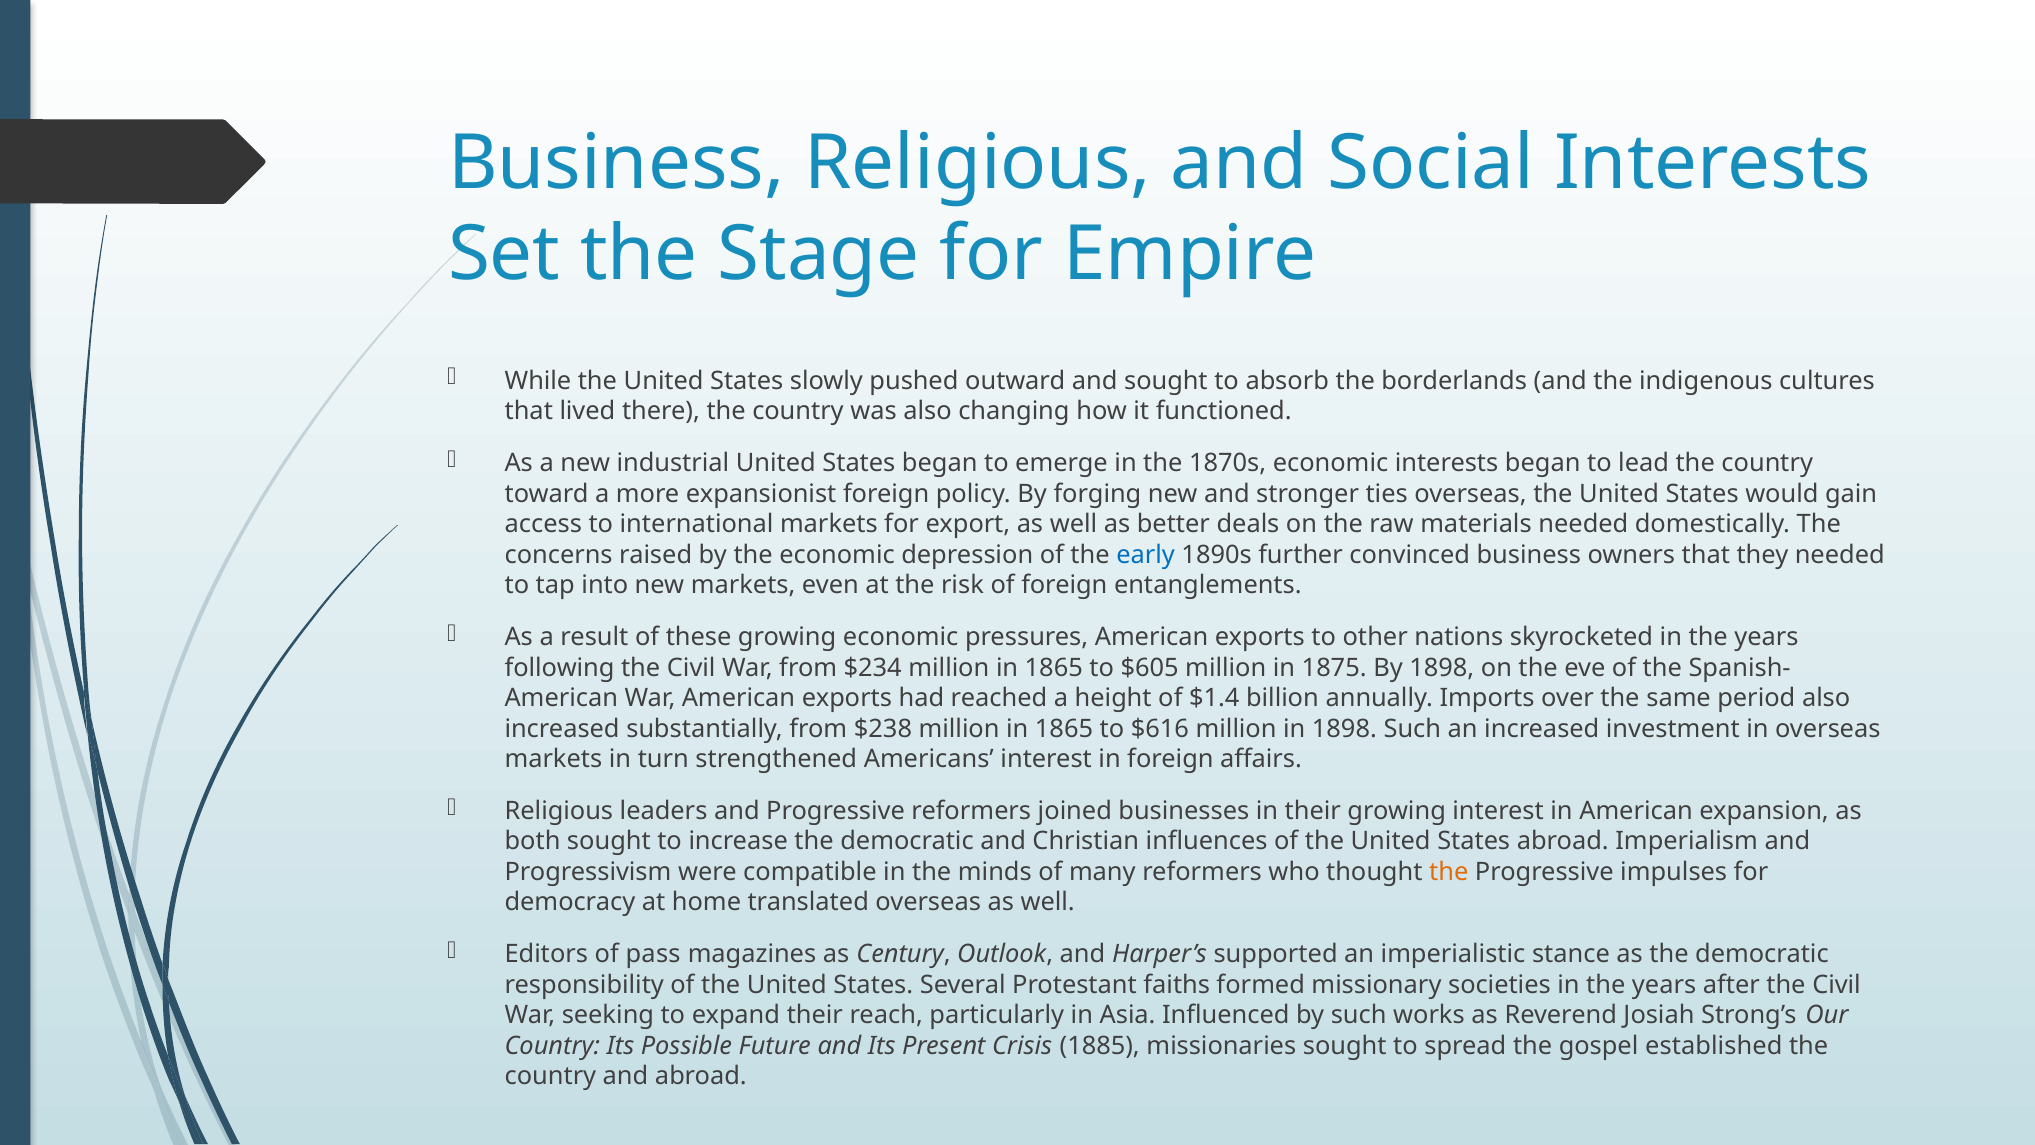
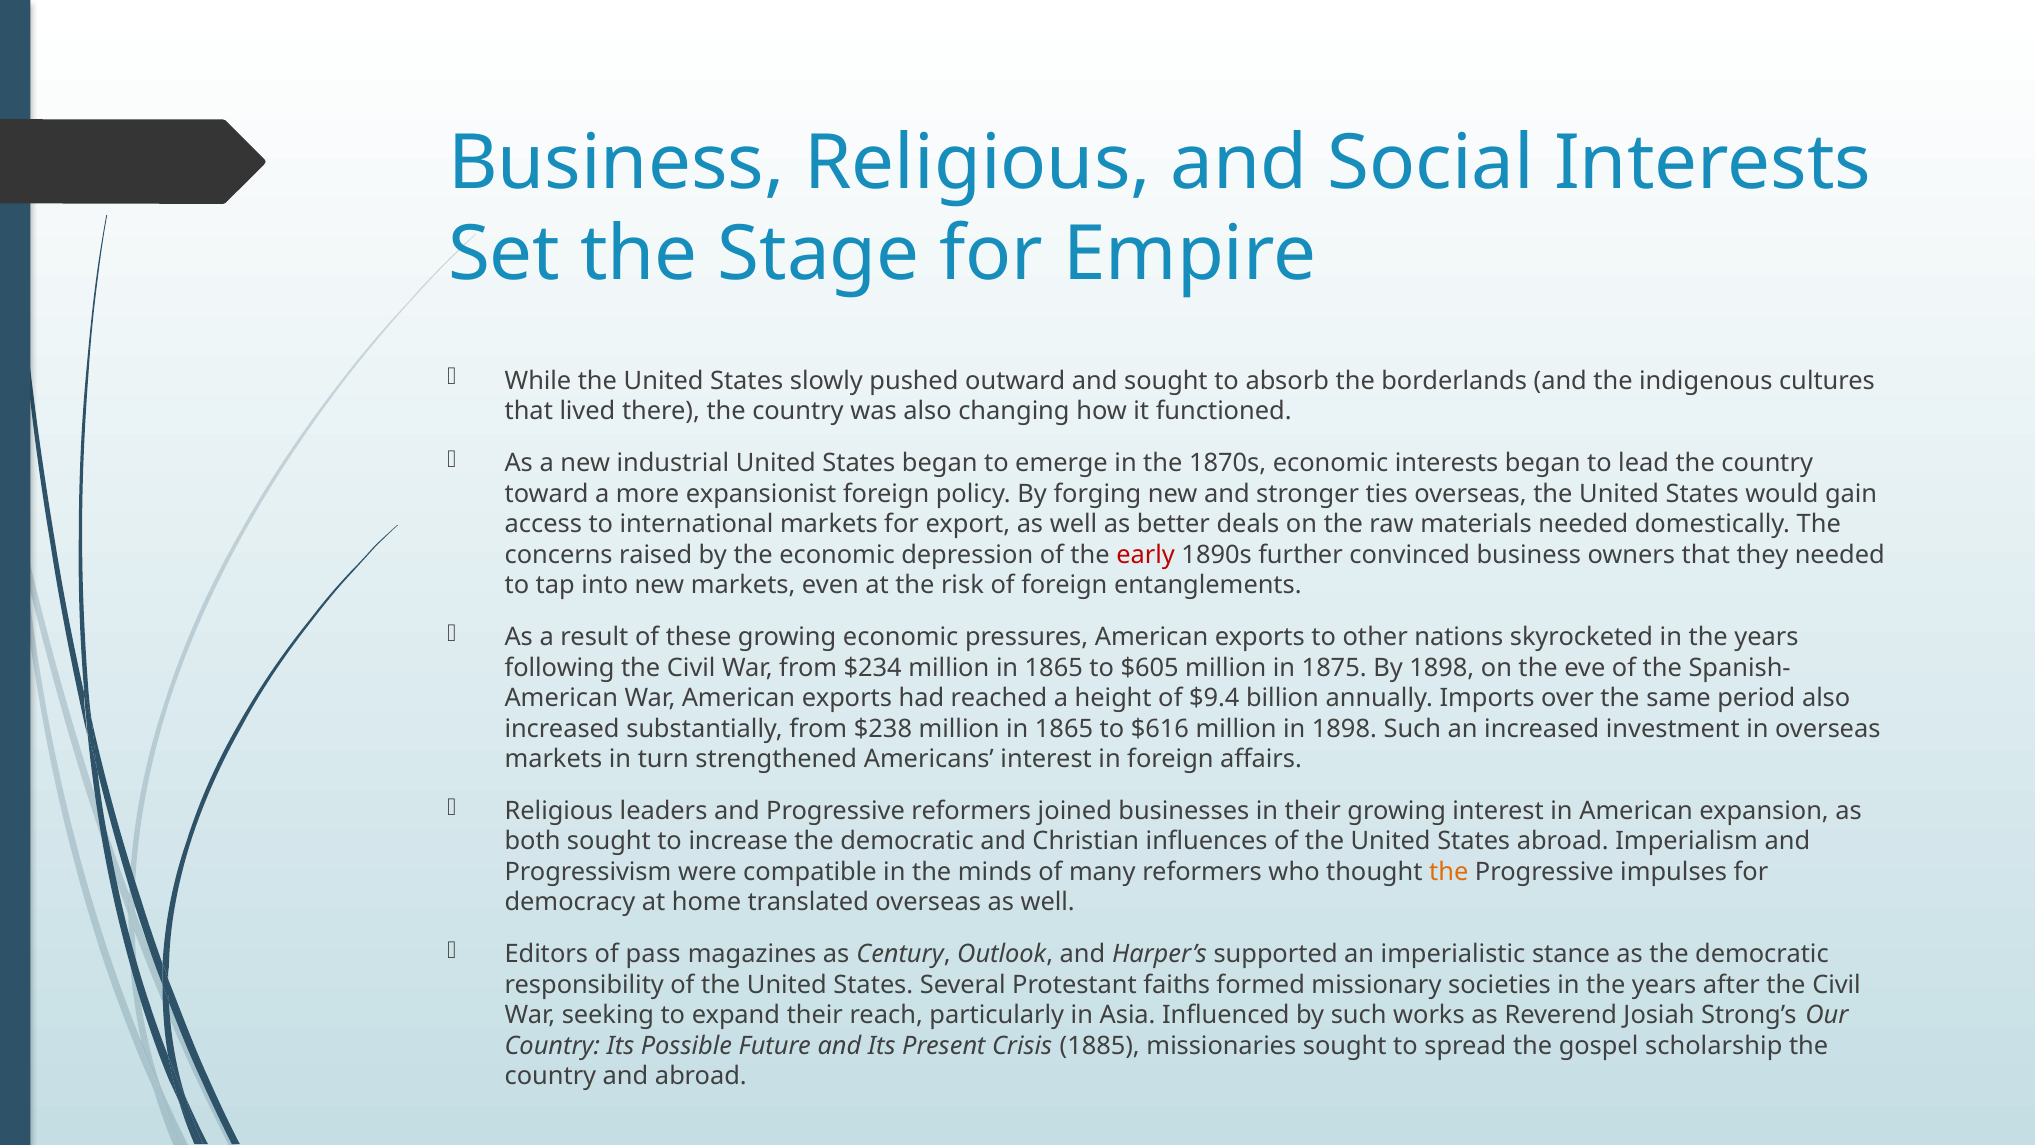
early colour: blue -> red (1146, 555)
$1.4: $1.4 -> $9.4 (1214, 698)
established: established -> scholarship (1714, 1046)
